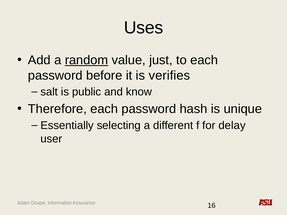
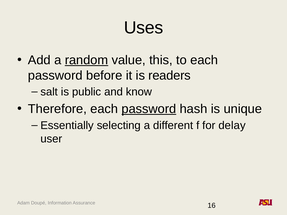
just: just -> this (161, 60)
verifies: verifies -> readers (170, 76)
password underline: none -> present (149, 109)
